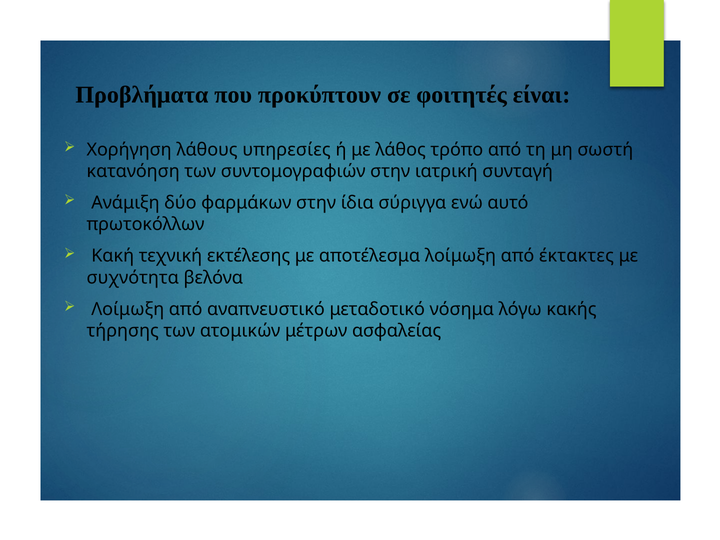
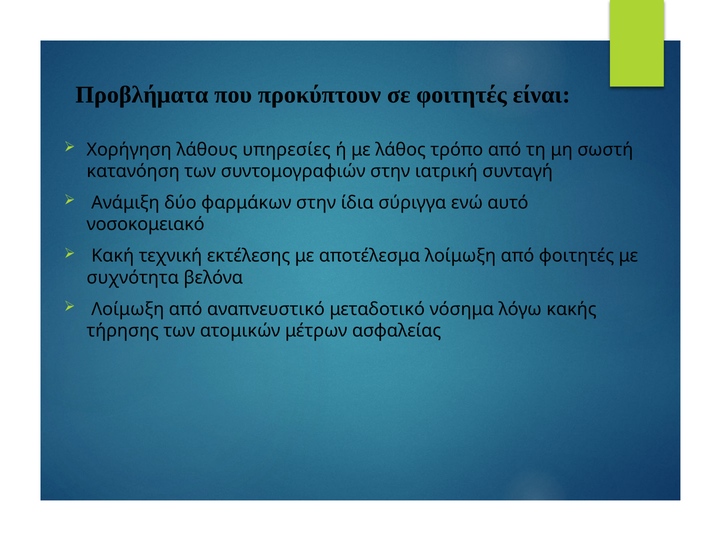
πρωτοκόλλων: πρωτοκόλλων -> νοσοκομειακό (146, 224)
από έκτακτες: έκτακτες -> φοιτητές (577, 256)
